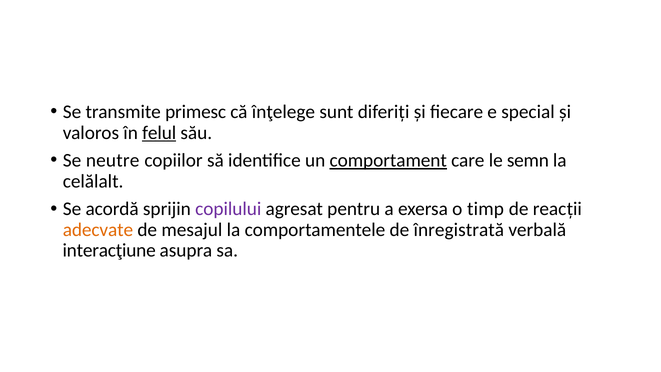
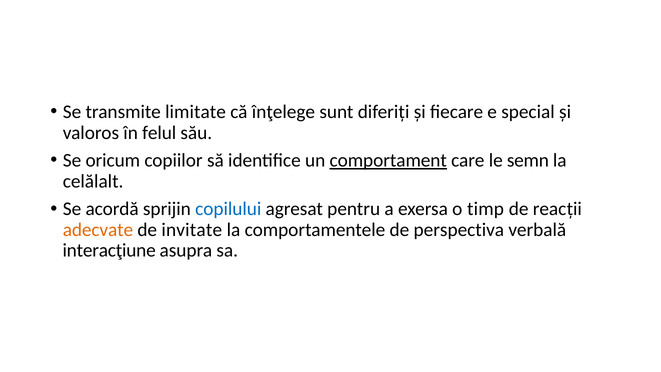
primesc: primesc -> limitate (196, 112)
felul underline: present -> none (159, 133)
neutre: neutre -> oricum (113, 160)
copilului colour: purple -> blue (228, 209)
mesajul: mesajul -> invitate (192, 230)
înregistrată: înregistrată -> perspectiva (459, 230)
